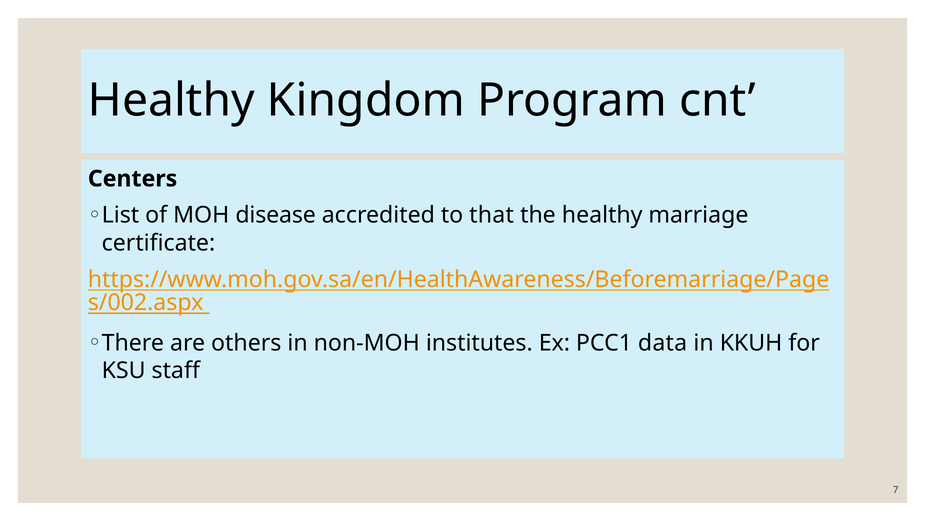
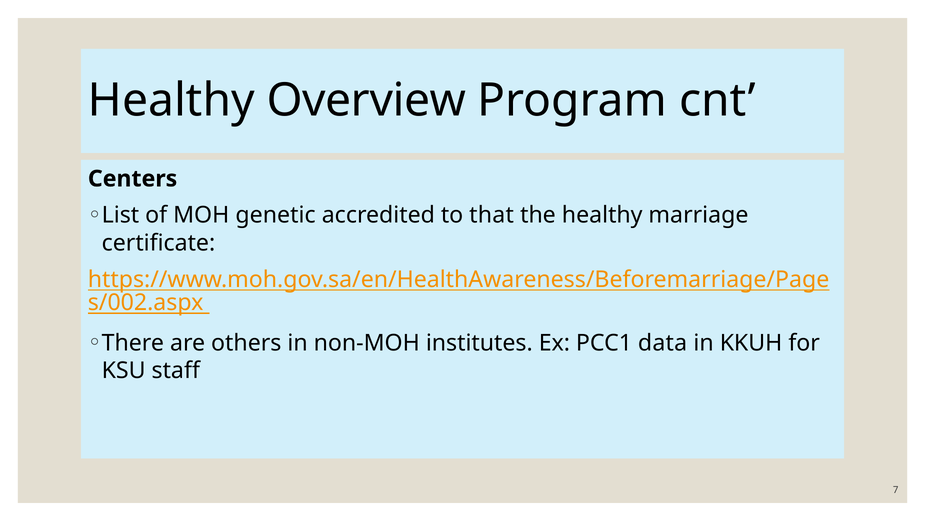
Kingdom: Kingdom -> Overview (366, 100)
disease: disease -> genetic (276, 215)
